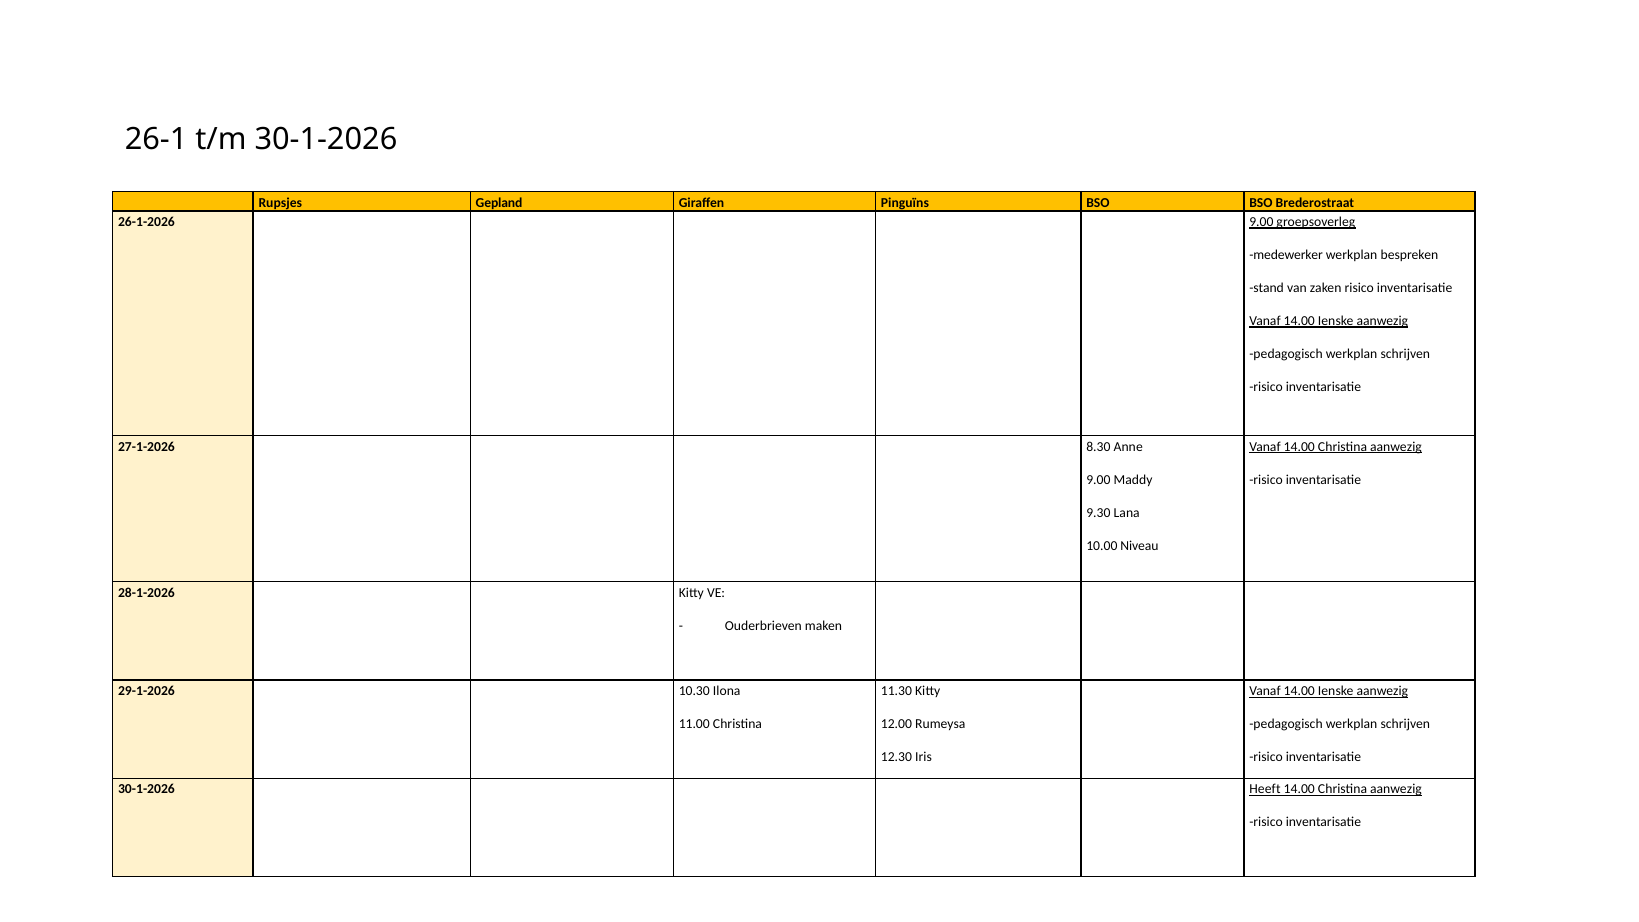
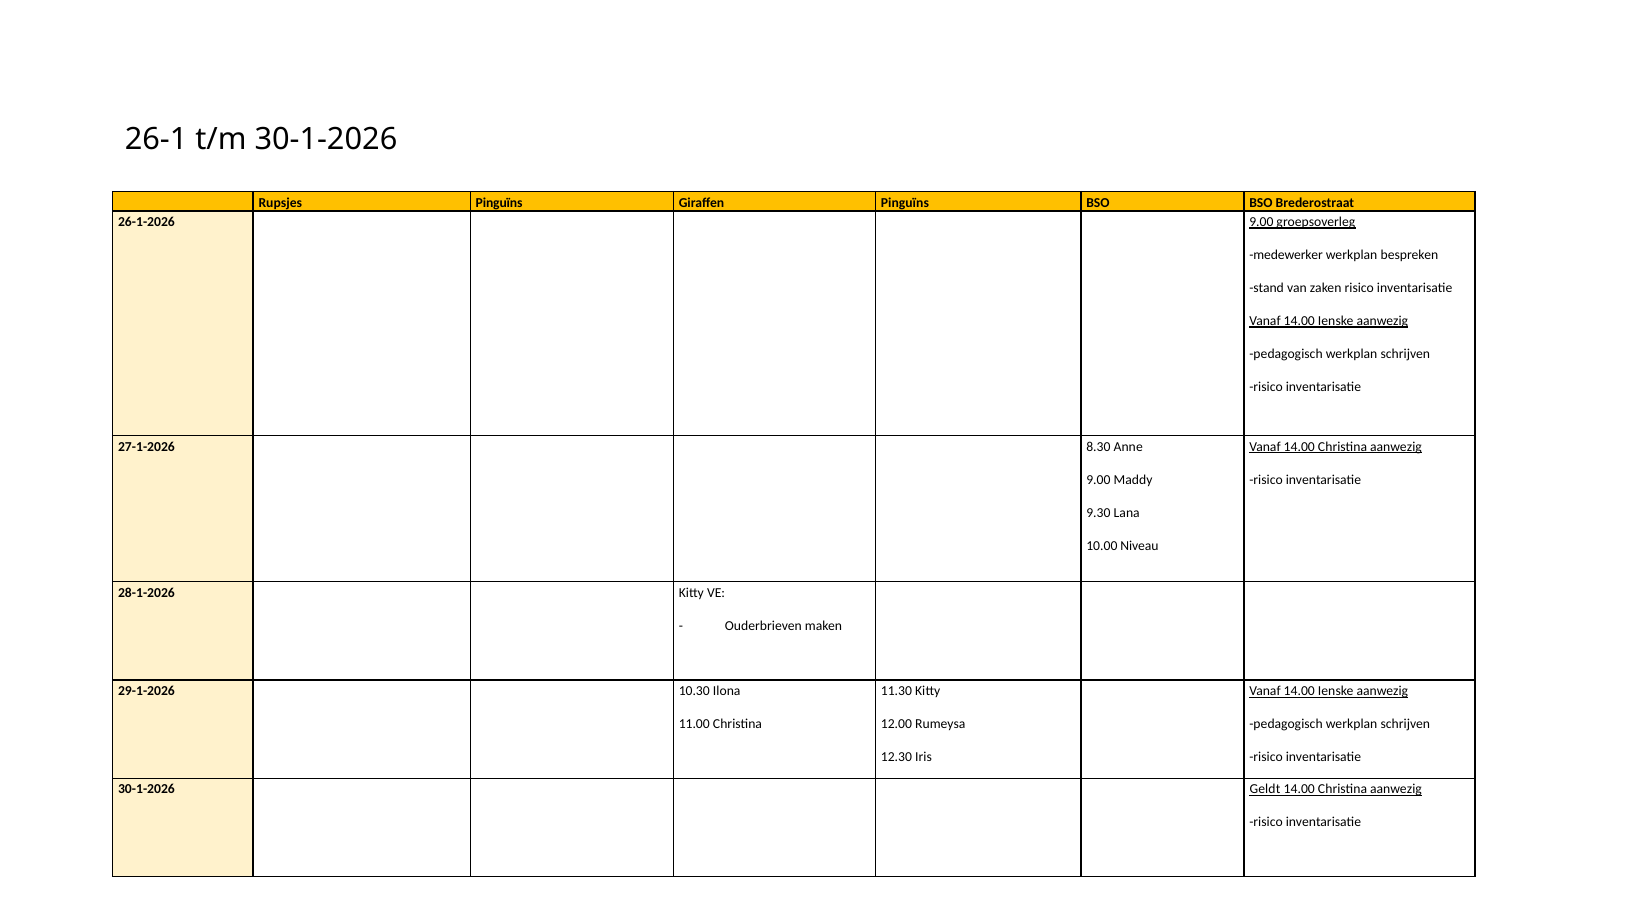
Rupsjes Gepland: Gepland -> Pinguïns (499, 203)
Heeft: Heeft -> Geldt (1265, 789)
